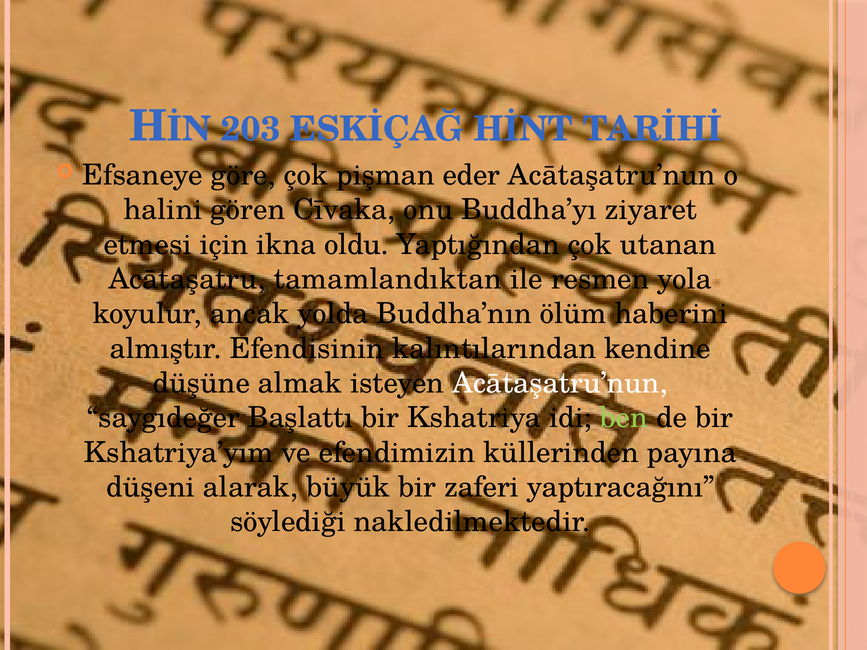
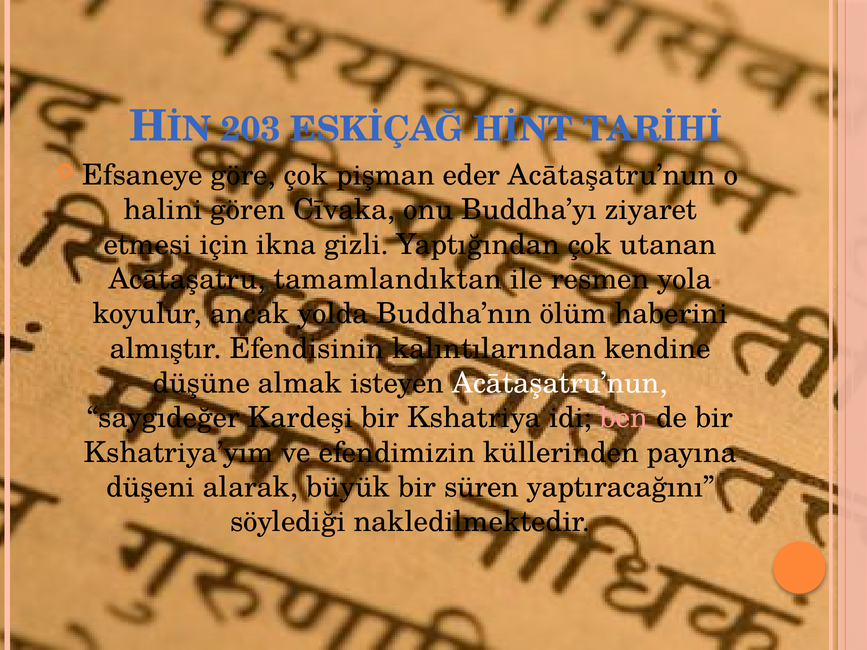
oldu: oldu -> gizli (356, 245)
Başlattı: Başlattı -> Kardeşi (301, 418)
ben colour: light green -> pink (624, 418)
zaferi: zaferi -> süren (482, 487)
